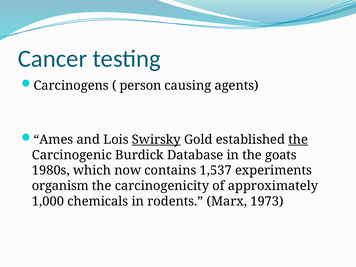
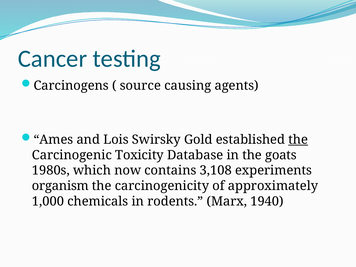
person: person -> source (140, 86)
Swirsky underline: present -> none (156, 140)
Burdick: Burdick -> Toxicity (139, 155)
1,537: 1,537 -> 3,108 (216, 170)
1973: 1973 -> 1940 (267, 201)
